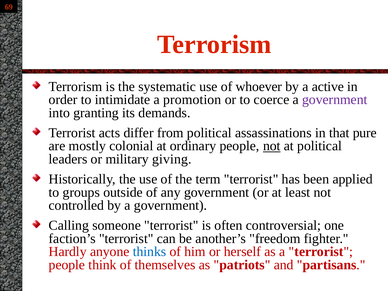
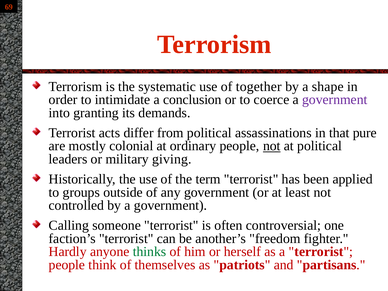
whoever: whoever -> together (259, 86)
active: active -> shape (328, 86)
promotion: promotion -> conclusion (192, 100)
thinks colour: blue -> green (150, 252)
